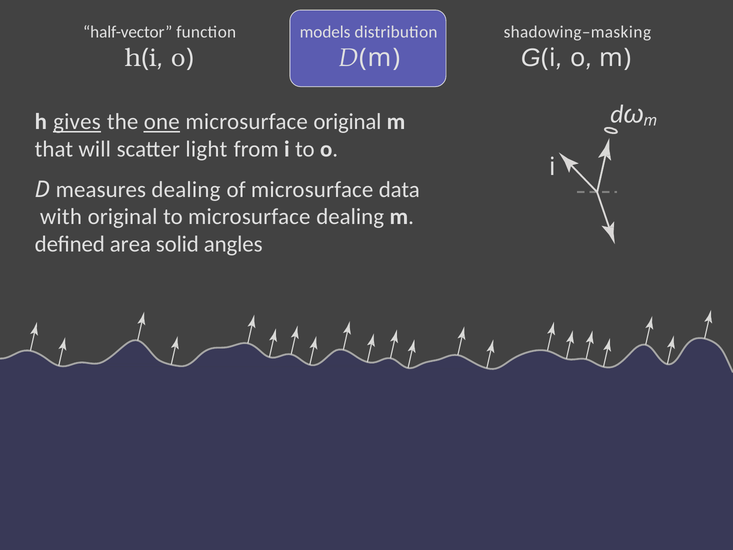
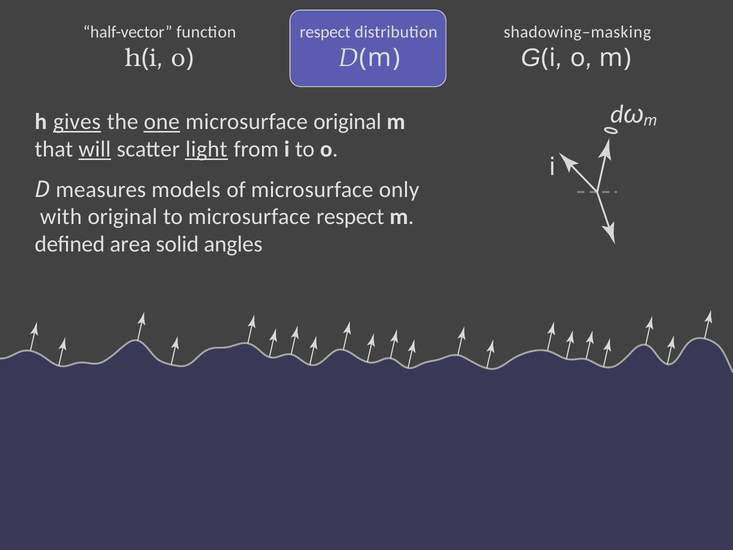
models: models -> respect (325, 32)
will underline: none -> present (95, 149)
light underline: none -> present (206, 149)
measures dealing: dealing -> models (186, 189)
data: data -> only (399, 189)
microsurface dealing: dealing -> respect (350, 217)
